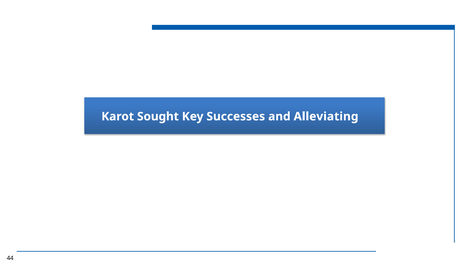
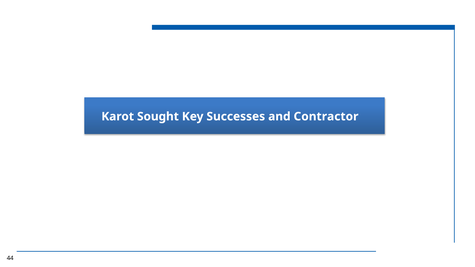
Alleviating: Alleviating -> Contractor (326, 117)
